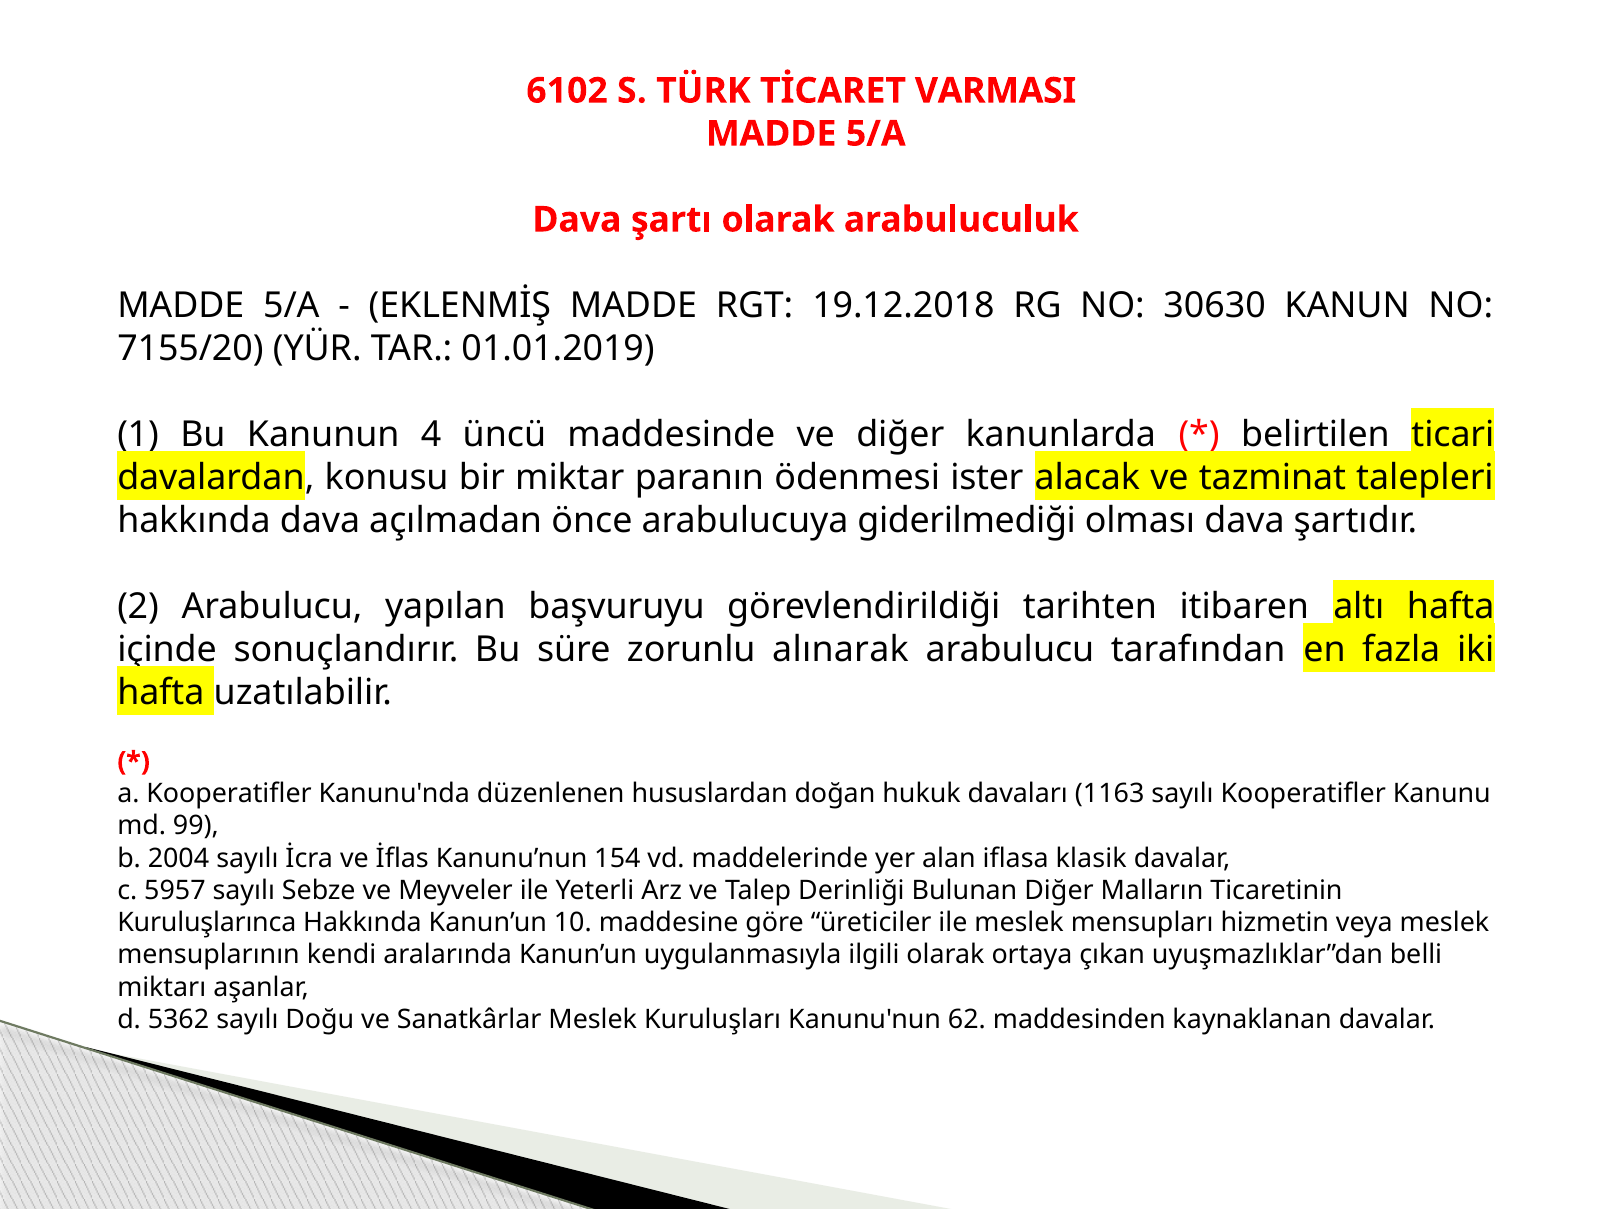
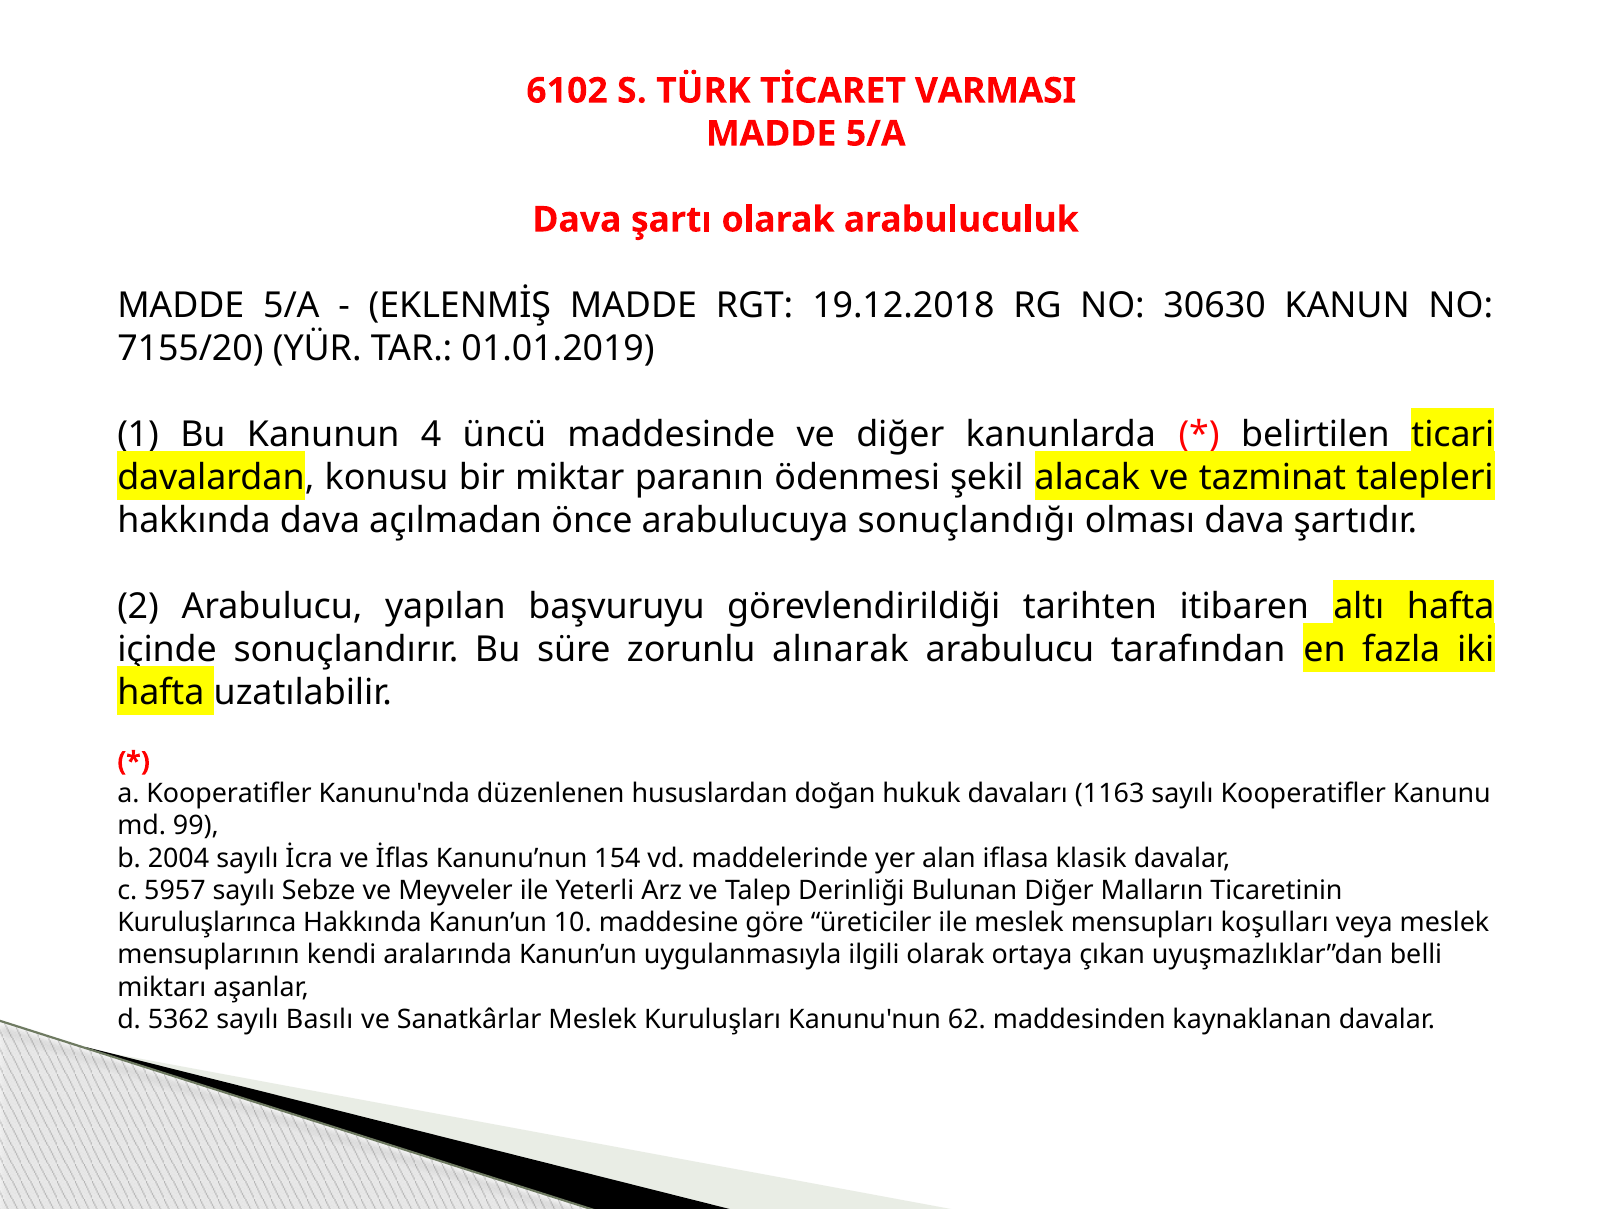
ister: ister -> şekil (987, 477)
giderilmediği: giderilmediği -> sonuçlandığı (966, 520)
hizmetin: hizmetin -> koşulları (1275, 923)
Doğu: Doğu -> Basılı (320, 1019)
